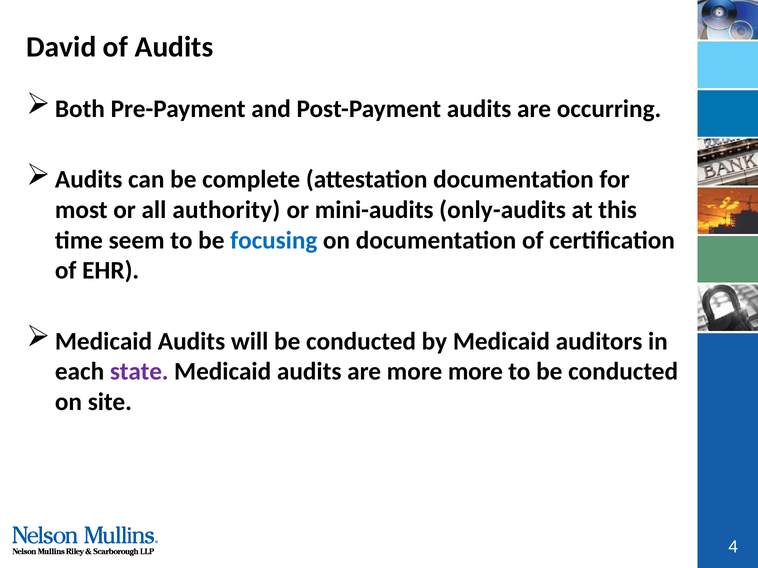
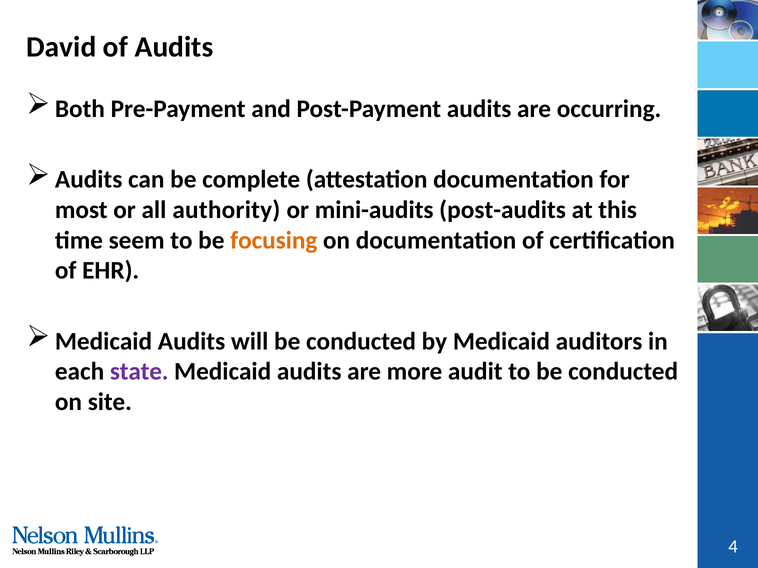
only-audits: only-audits -> post-audits (503, 210)
focusing colour: blue -> orange (274, 240)
more more: more -> audit (475, 372)
